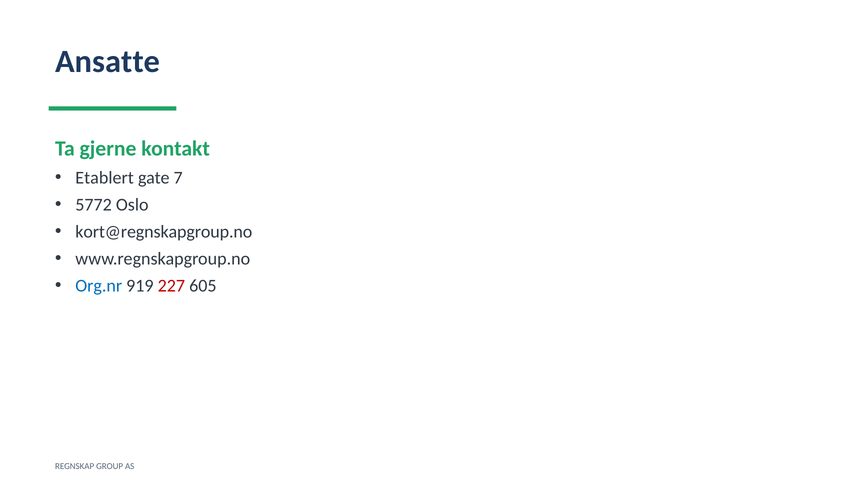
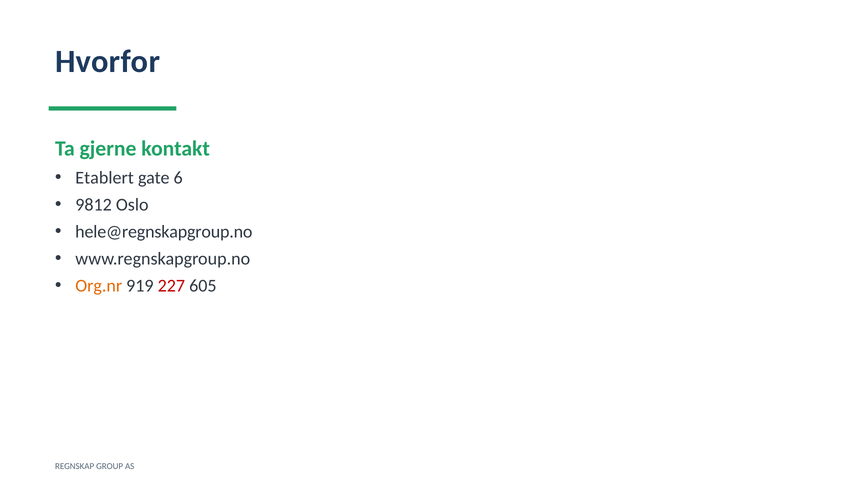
Ansatte: Ansatte -> Hvorfor (108, 62)
7: 7 -> 6 (178, 178)
5772: 5772 -> 9812 (94, 205)
kort@regnskapgroup.no: kort@regnskapgroup.no -> hele@regnskapgroup.no (164, 232)
Org.nr colour: blue -> orange (99, 286)
